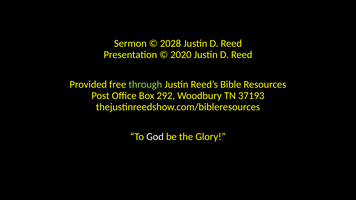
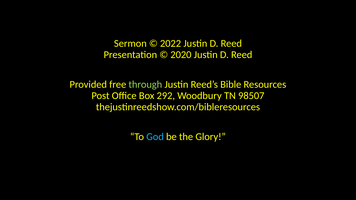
2028: 2028 -> 2022 (171, 43)
37193: 37193 -> 98507 (251, 96)
God colour: white -> light blue (155, 137)
